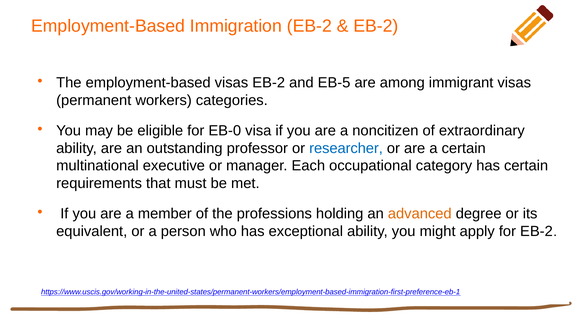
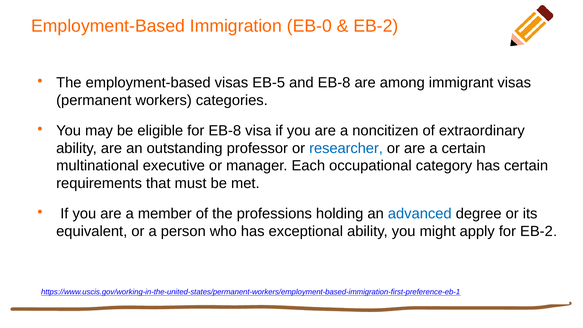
Immigration EB-2: EB-2 -> EB-0 (309, 26)
visas EB-2: EB-2 -> EB-5 (269, 83)
and EB-5: EB-5 -> EB-8 (334, 83)
for EB-0: EB-0 -> EB-8 (225, 130)
advanced colour: orange -> blue (420, 214)
